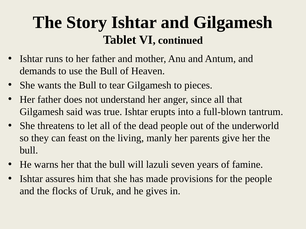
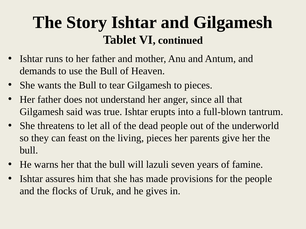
living manly: manly -> pieces (159, 138)
